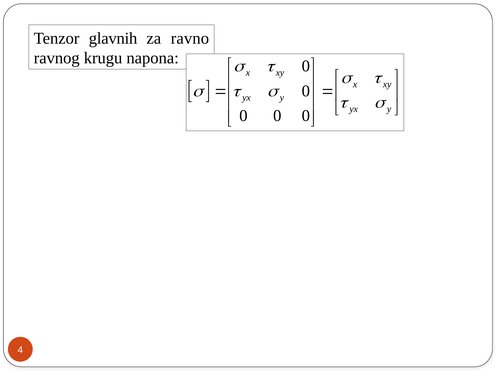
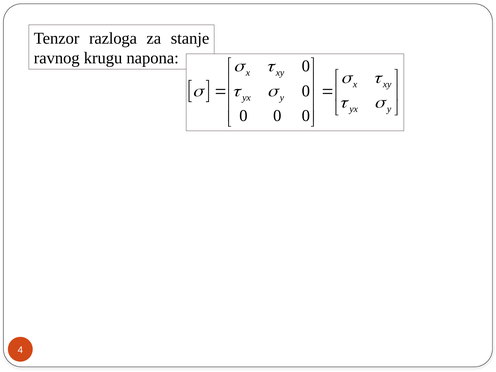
glavnih: glavnih -> razloga (113, 38)
ravno: ravno -> stanje (190, 38)
